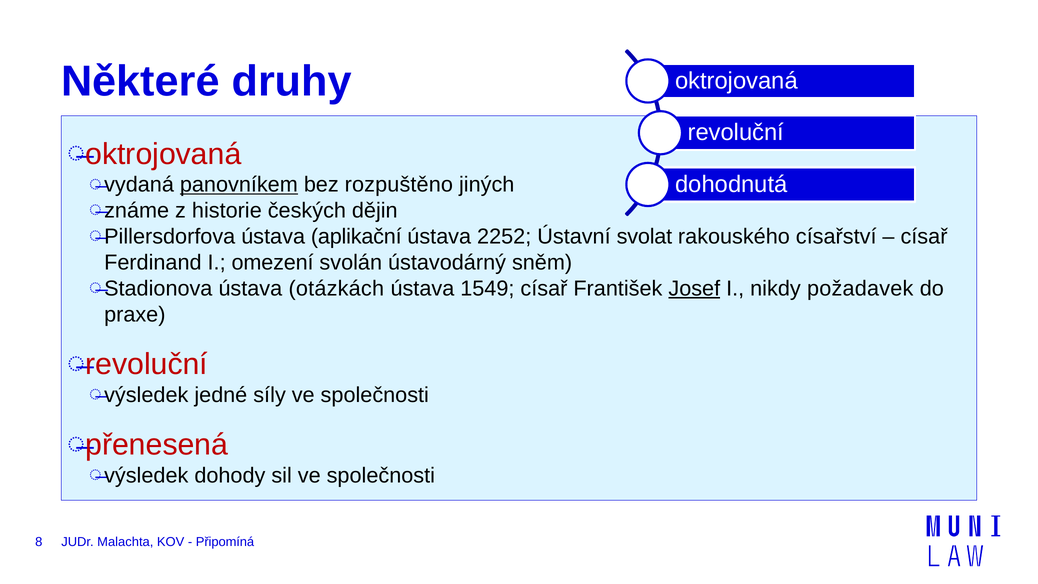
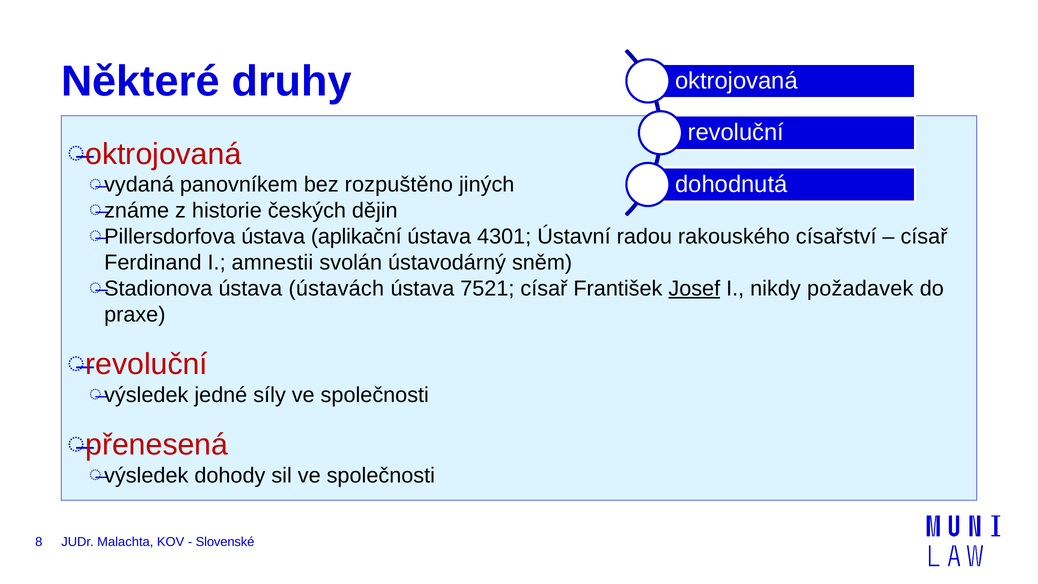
panovníkem underline: present -> none (239, 185)
2252: 2252 -> 4301 (504, 236)
svolat: svolat -> radou (644, 236)
omezení: omezení -> amnestii (272, 262)
otázkách: otázkách -> ústavách (336, 288)
1549: 1549 -> 7521 (487, 288)
Připomíná: Připomíná -> Slovenské (225, 542)
